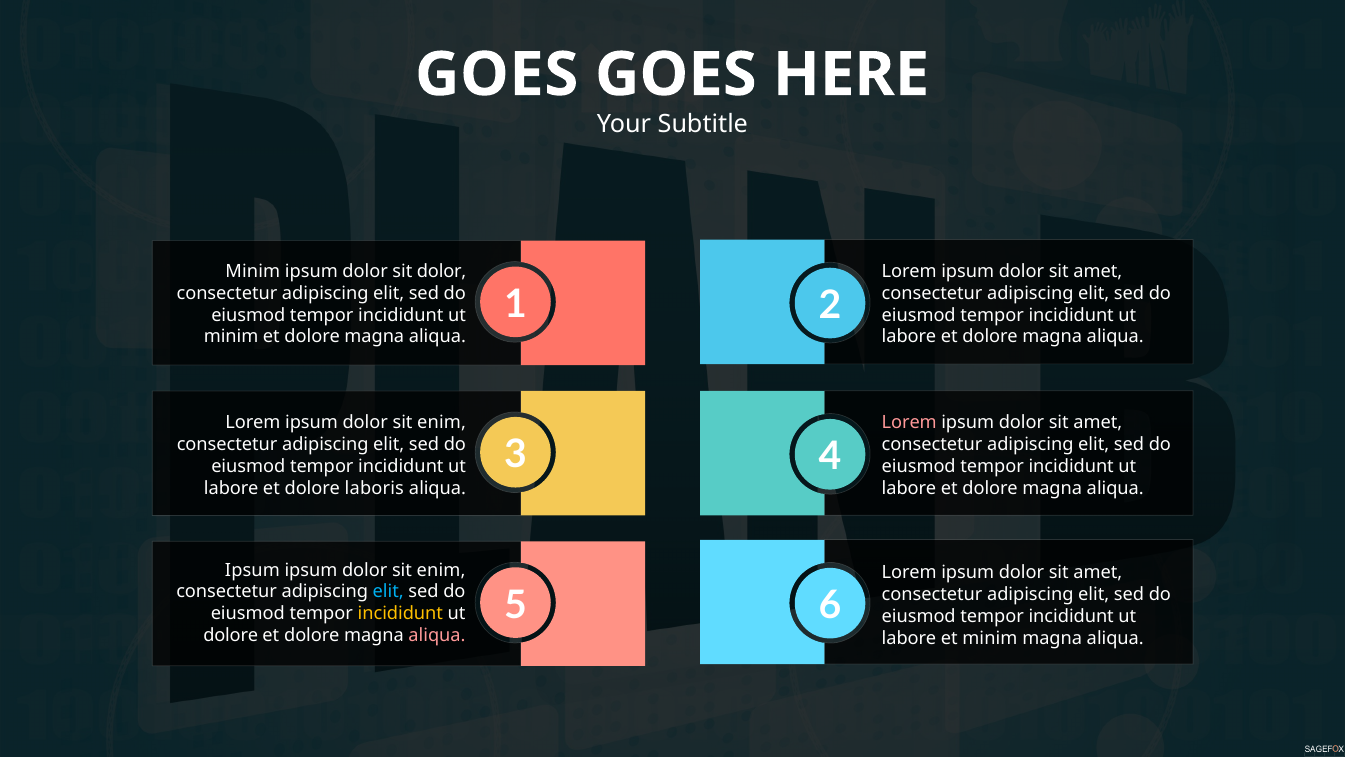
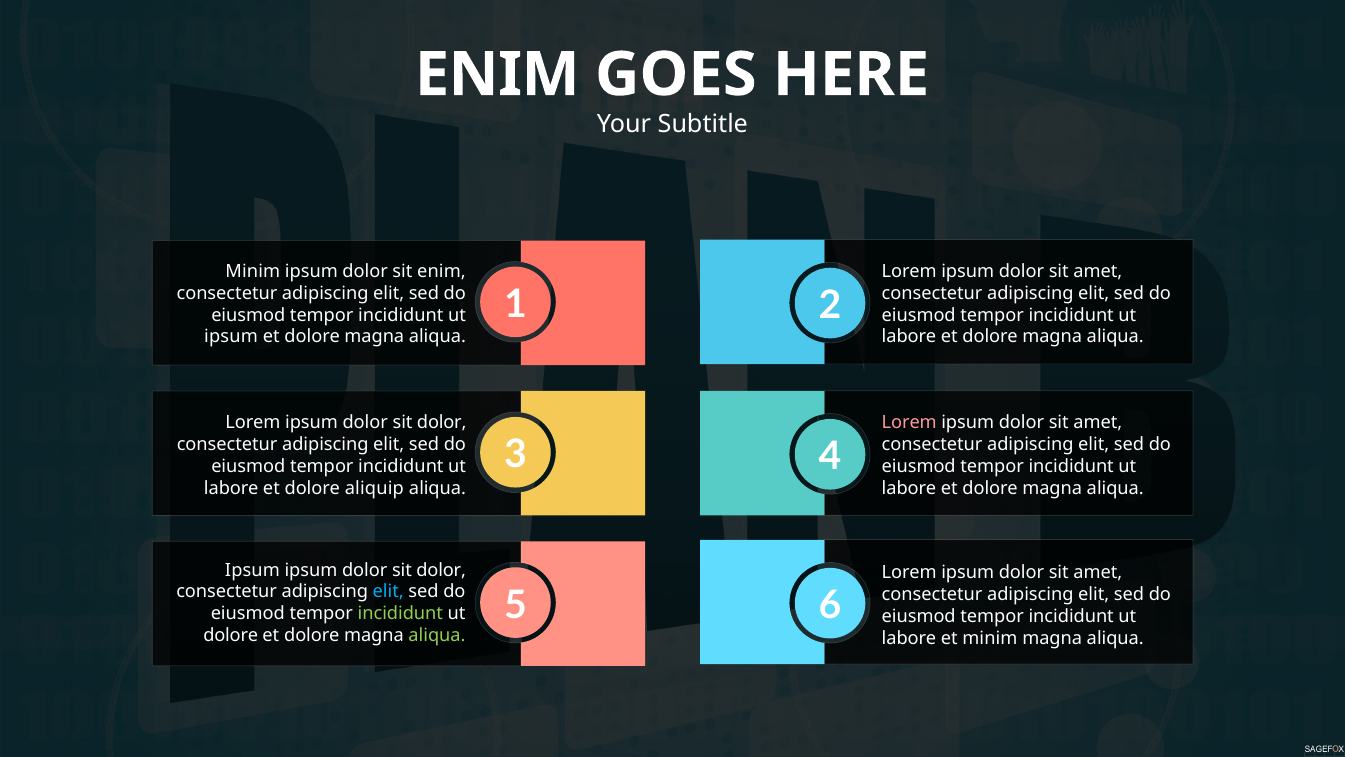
GOES: GOES -> ENIM (497, 75)
sit dolor: dolor -> enim (441, 271)
minim: minim -> ipsum (231, 337)
enim: enim -> dolor (442, 422)
laboris: laboris -> aliquip (374, 488)
enim: enim -> dolor (441, 570)
incididunt colour: yellow -> light green (400, 613)
aliqua colour: pink -> light green (437, 635)
